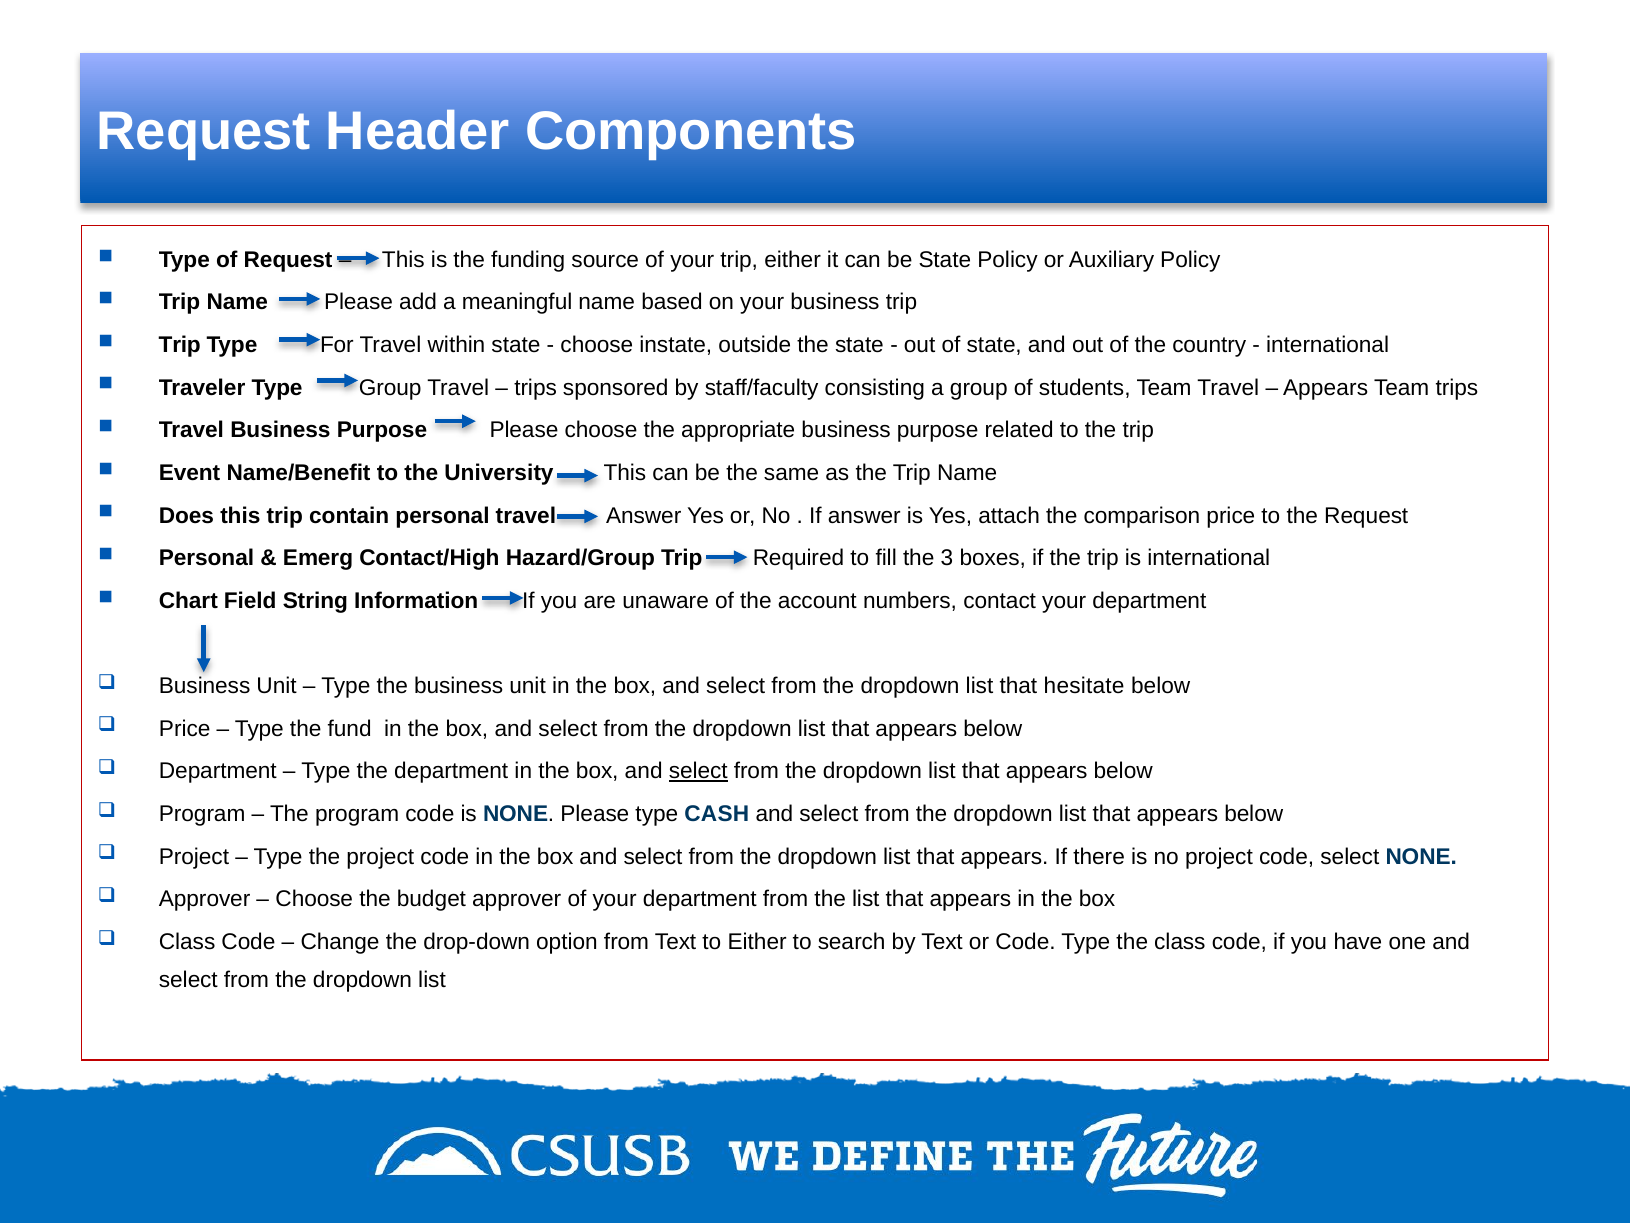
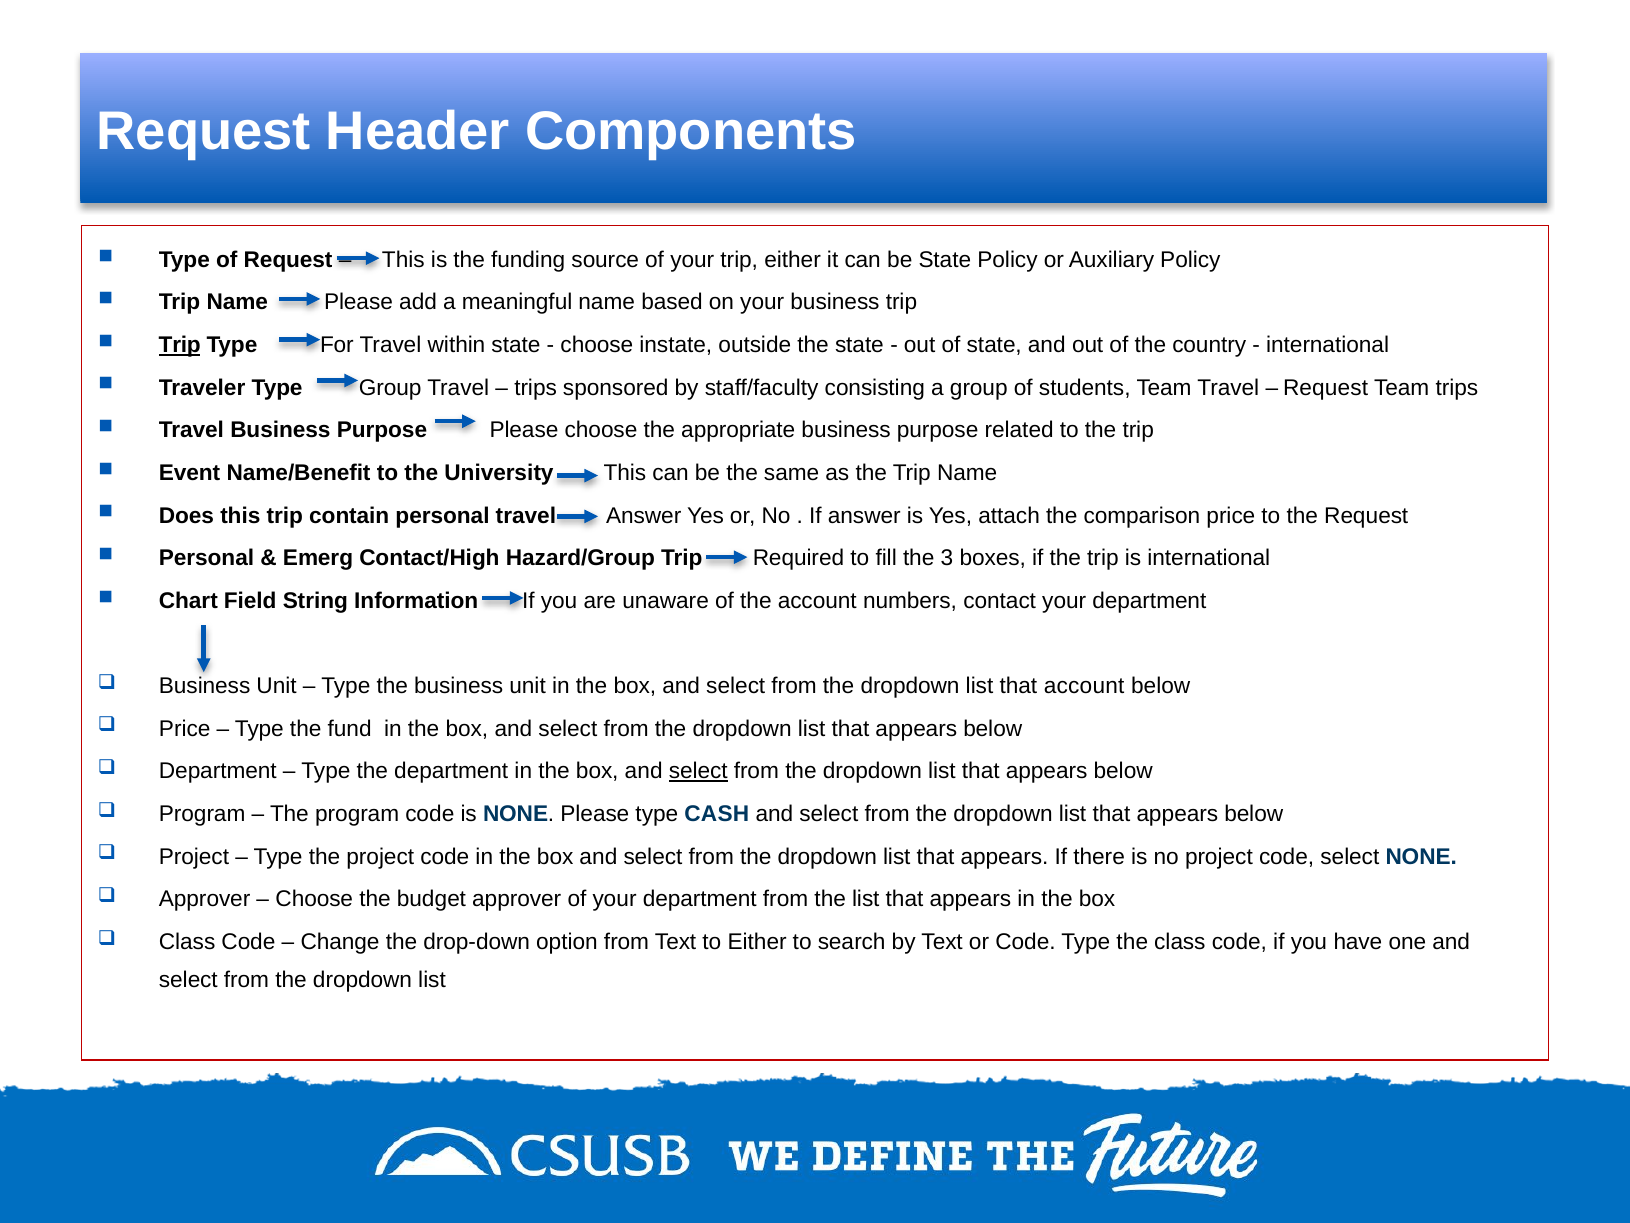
Trip underline: none -> present (180, 345)
Appears: Appears -> Request (1326, 388)
that hesitate: hesitate -> account (1084, 686)
